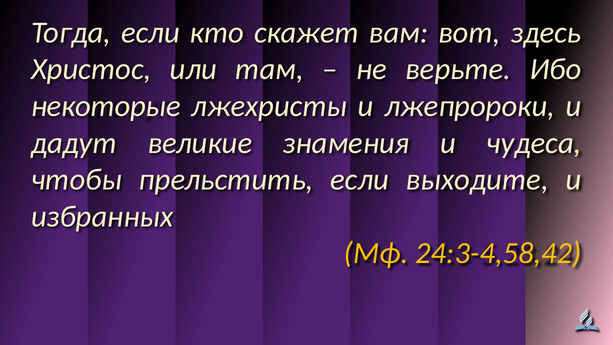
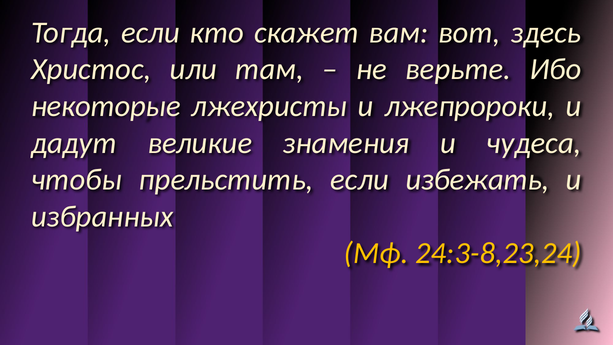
выходите: выходите -> избежать (477, 180)
24:3-4,58,42: 24:3-4,58,42 -> 24:3-8,23,24 (499, 253)
